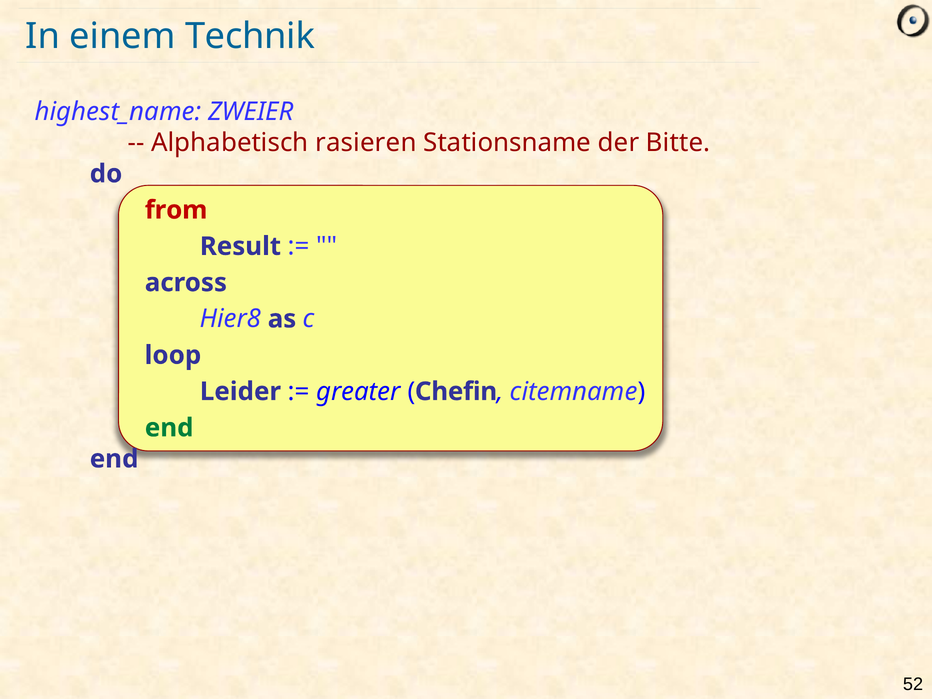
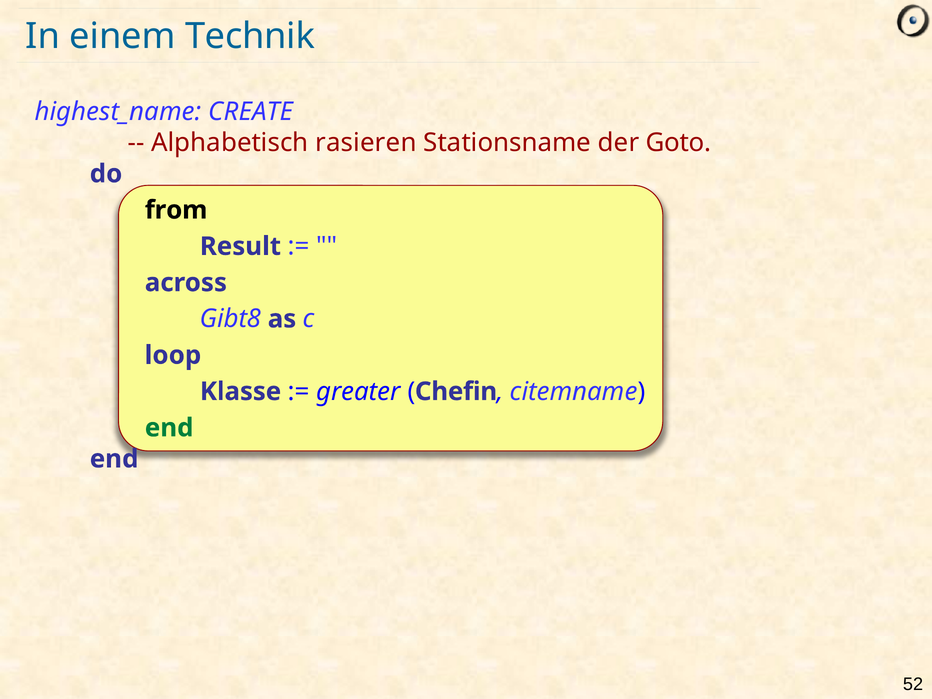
ZWEIER: ZWEIER -> CREATE (251, 112)
Bitte: Bitte -> Goto (678, 143)
from colour: red -> black (176, 210)
Hier8: Hier8 -> Gibt8 (231, 319)
Leider: Leider -> Klasse (241, 392)
